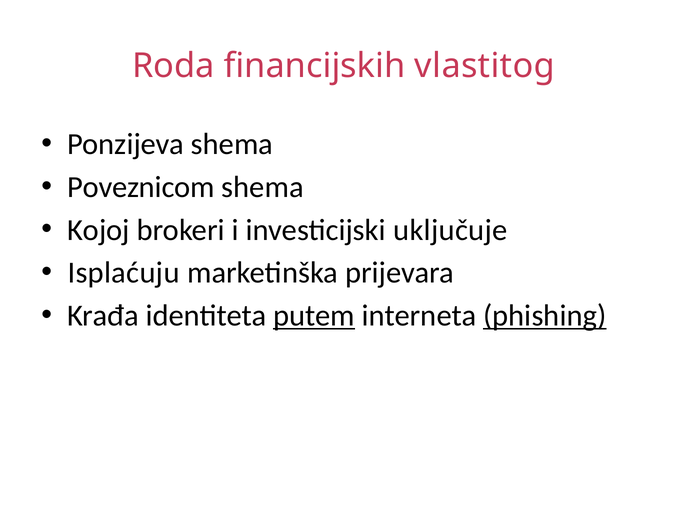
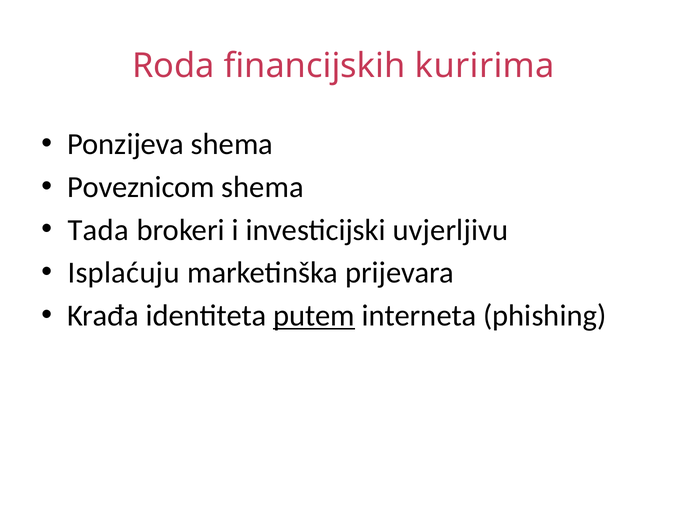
vlastitog: vlastitog -> kuririma (485, 66)
Kojoj: Kojoj -> Tada (98, 230)
uključuje: uključuje -> uvjerljivu (450, 230)
phishing underline: present -> none (545, 316)
